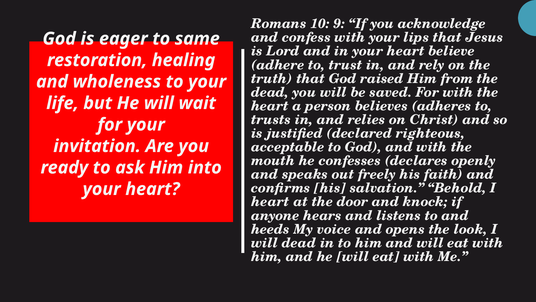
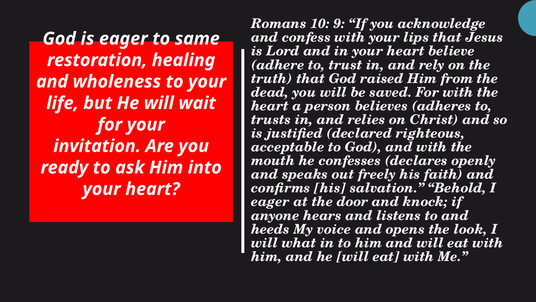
heart: heart -> eager (270, 202)
will dead: dead -> what (299, 243)
